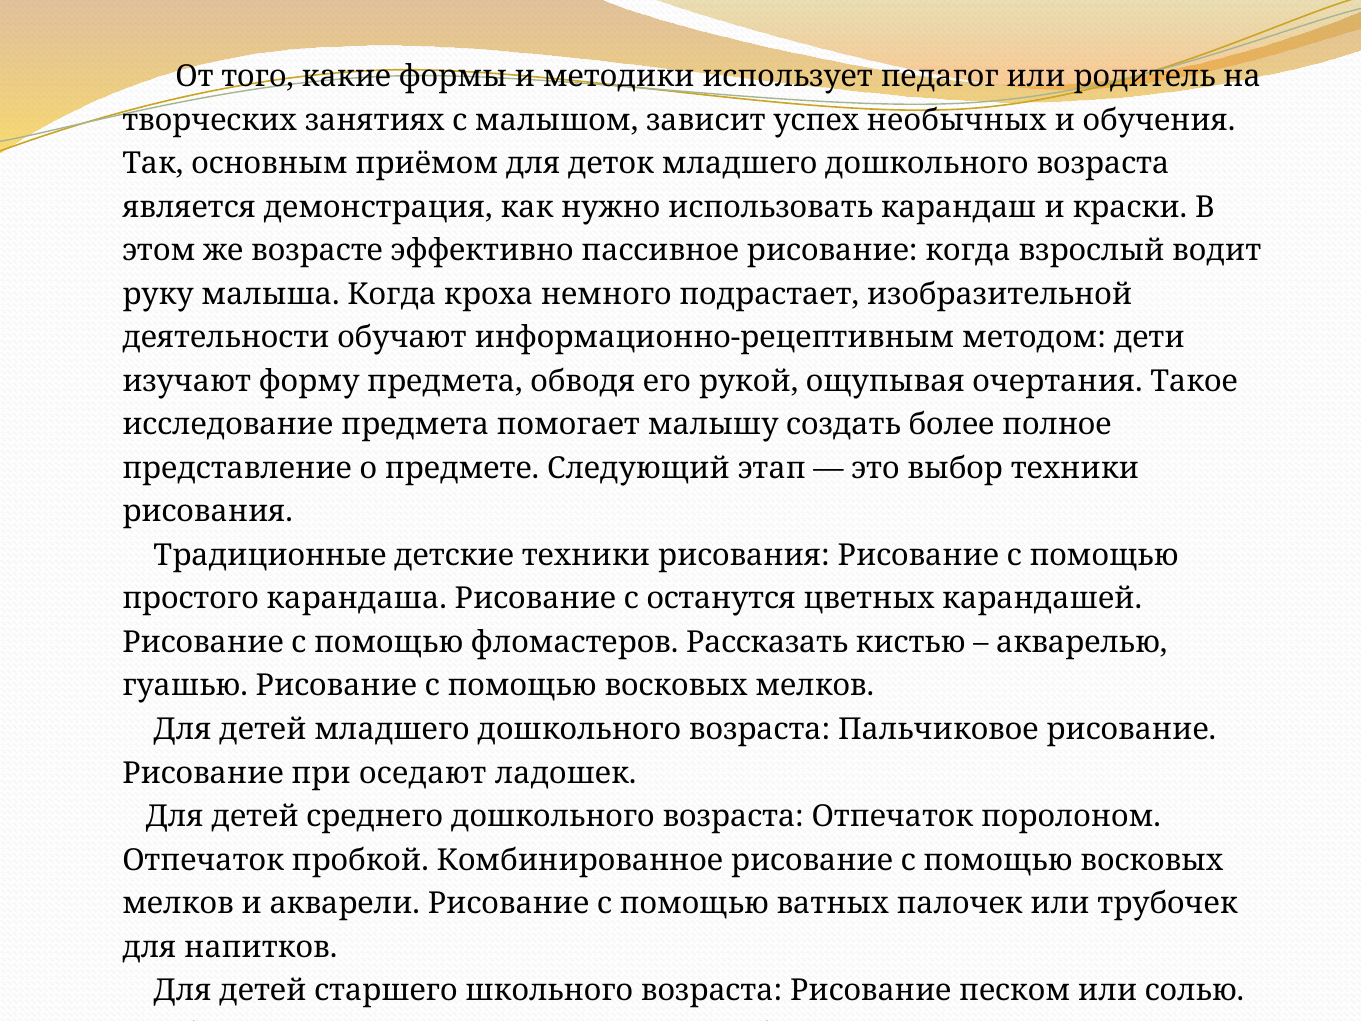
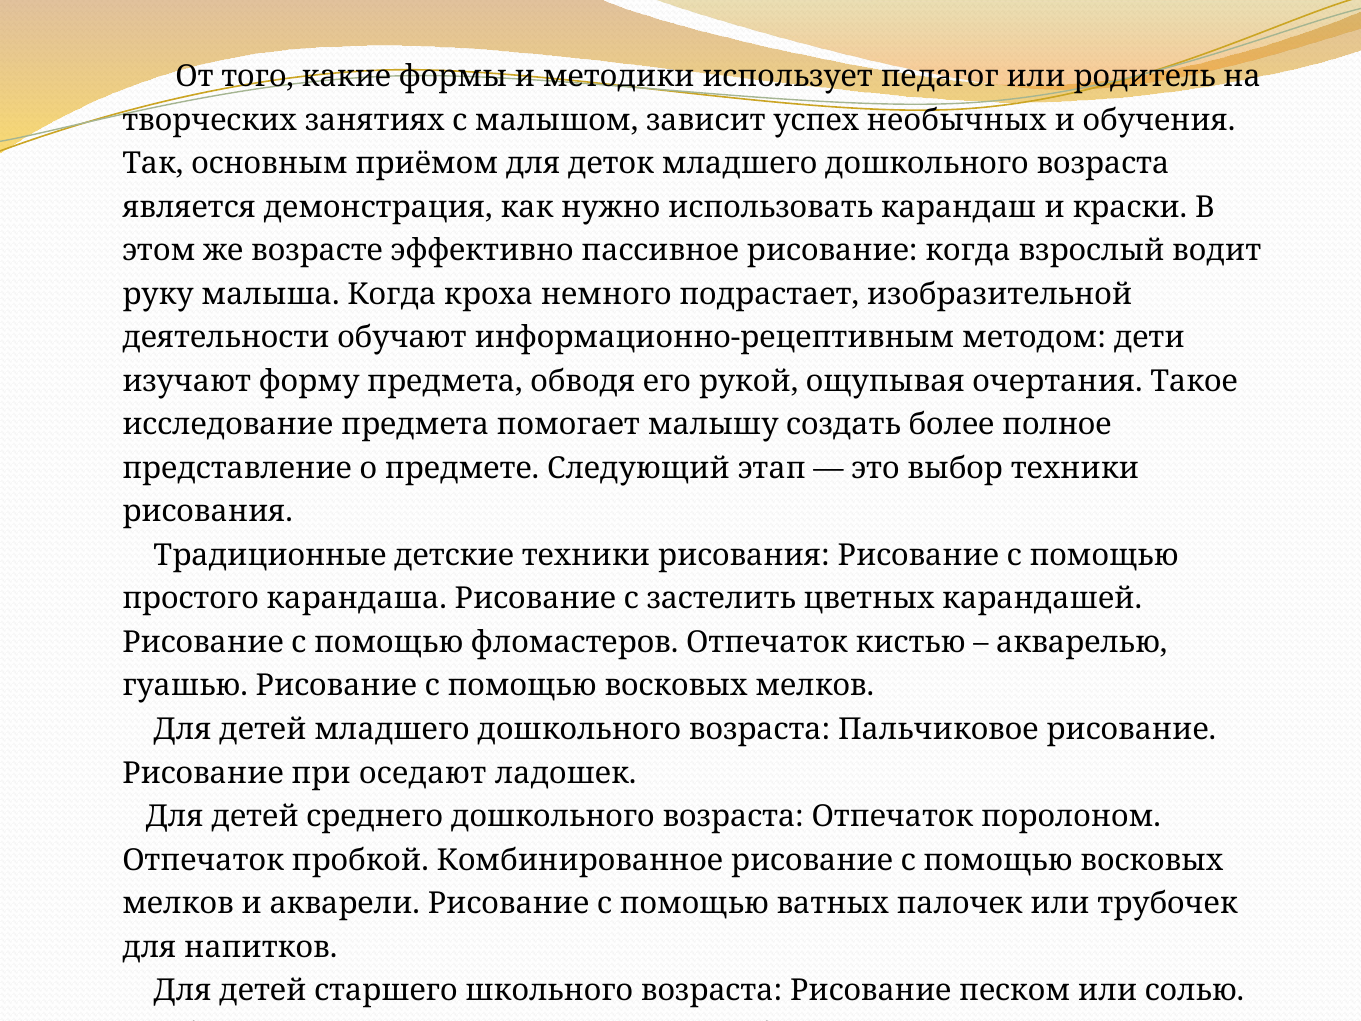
останутся: останутся -> застелить (721, 599)
фломастеров Рассказать: Рассказать -> Отпечаток (767, 642)
